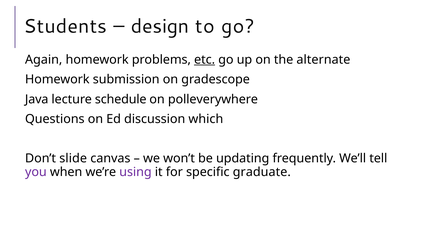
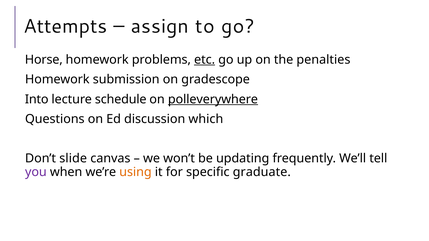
Students: Students -> Attempts (65, 26)
design: design -> assign (160, 26)
Again: Again -> Horse (44, 60)
alternate: alternate -> penalties (323, 60)
Java: Java -> Into (37, 99)
polleverywhere underline: none -> present (213, 99)
using colour: purple -> orange (135, 172)
